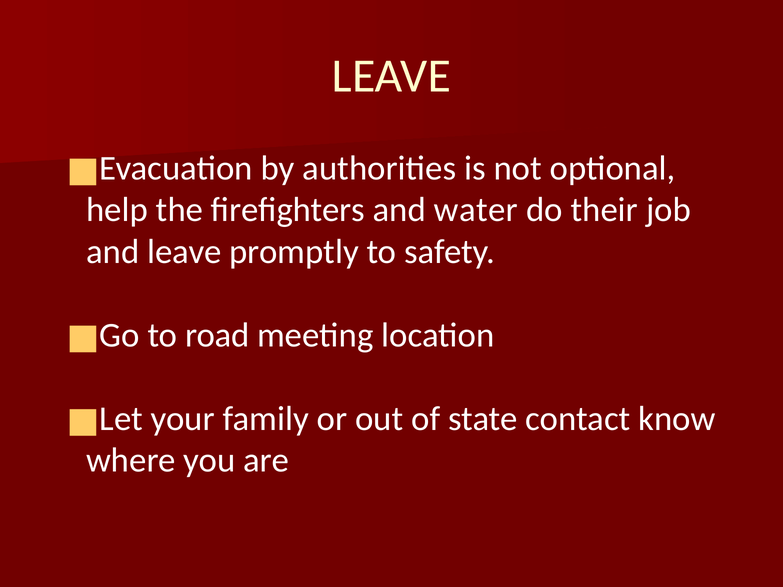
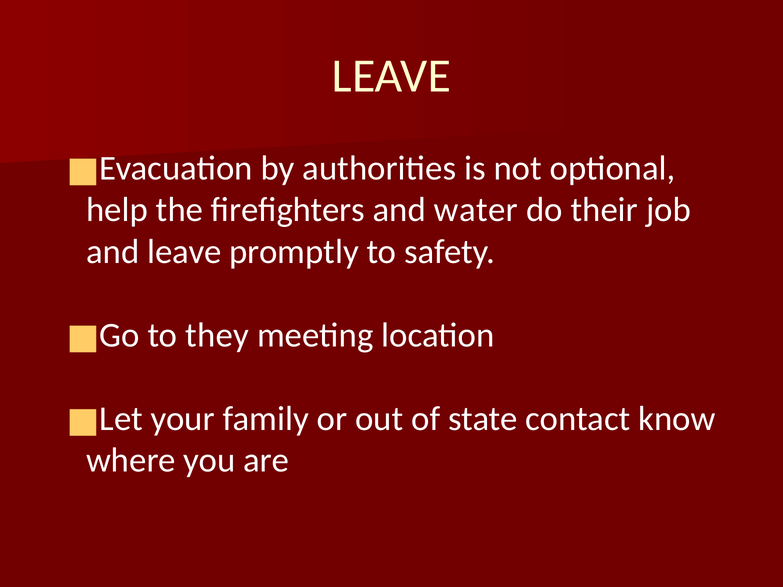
road: road -> they (217, 335)
